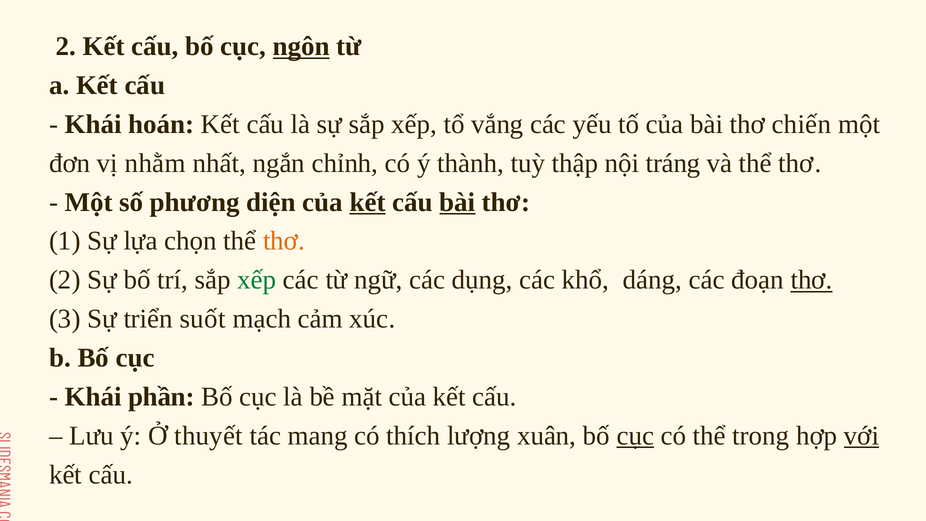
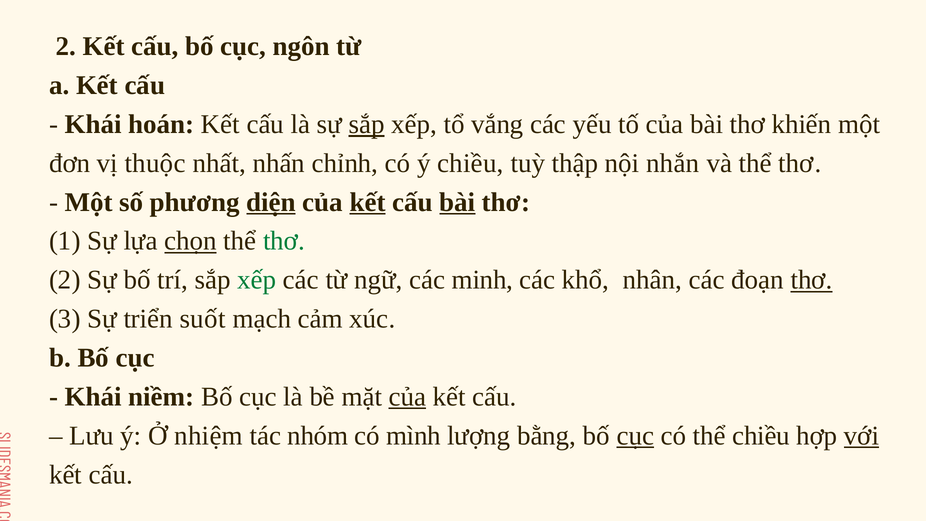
ngôn underline: present -> none (301, 46)
sắp underline: none -> present (367, 124)
chiến: chiến -> khiến (802, 124)
nhằm: nhằm -> thuộc (155, 163)
ngắn: ngắn -> nhấn (279, 163)
ý thành: thành -> chiều (470, 163)
tráng: tráng -> nhắn (673, 163)
diện underline: none -> present (271, 202)
chọn underline: none -> present (191, 241)
thơ colour: orange -> green (284, 241)
dụng: dụng -> minh (482, 280)
dáng: dáng -> nhân (652, 280)
phần: phần -> niềm (161, 397)
của underline: none -> present (407, 397)
thuyết: thuyết -> nhiệm (209, 436)
mang: mang -> nhóm (318, 436)
thích: thích -> mình (414, 436)
xuân: xuân -> bằng (547, 436)
thể trong: trong -> chiều (761, 436)
